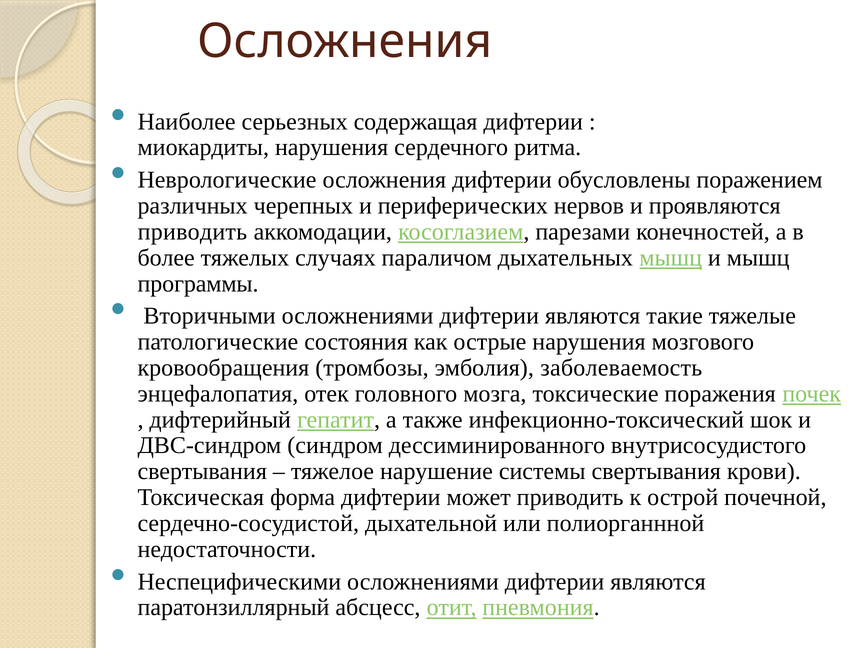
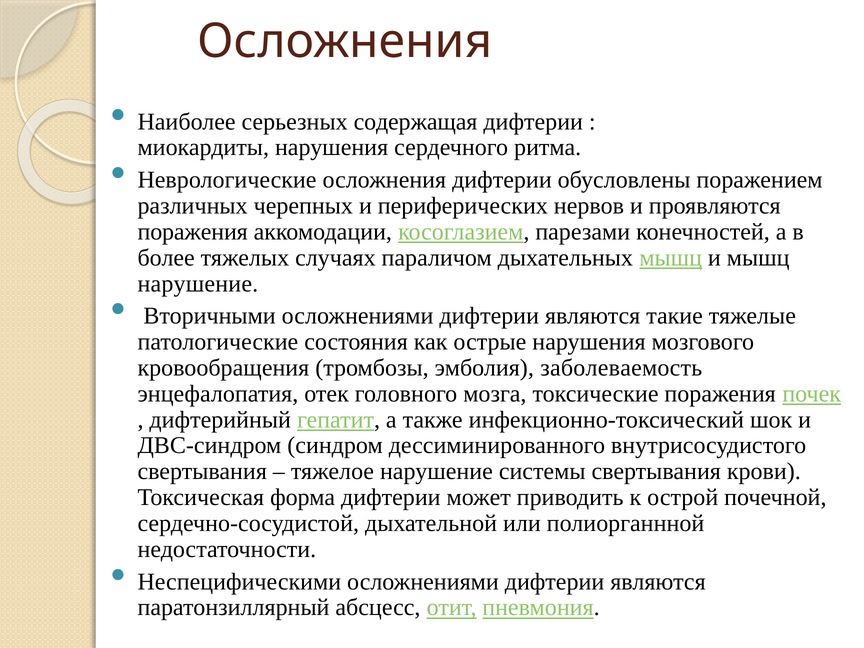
приводить: приводить -> поражения (193, 232)
программы: программы -> нарушение (198, 284)
